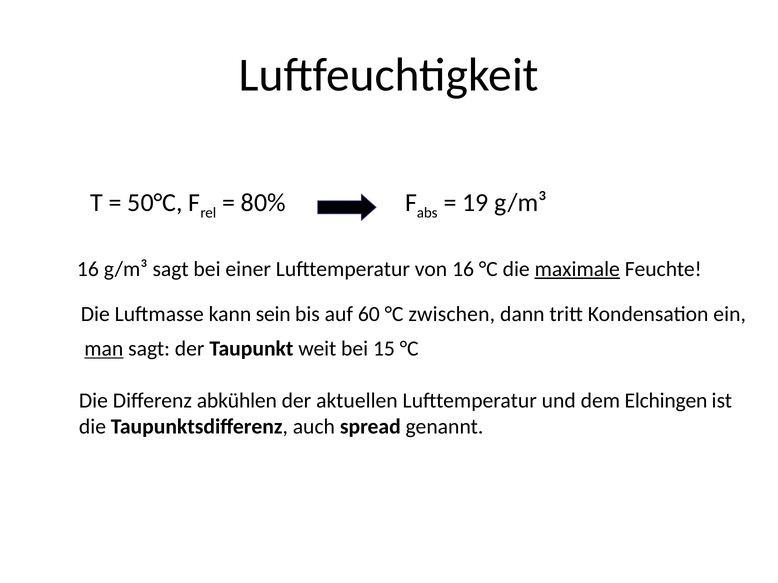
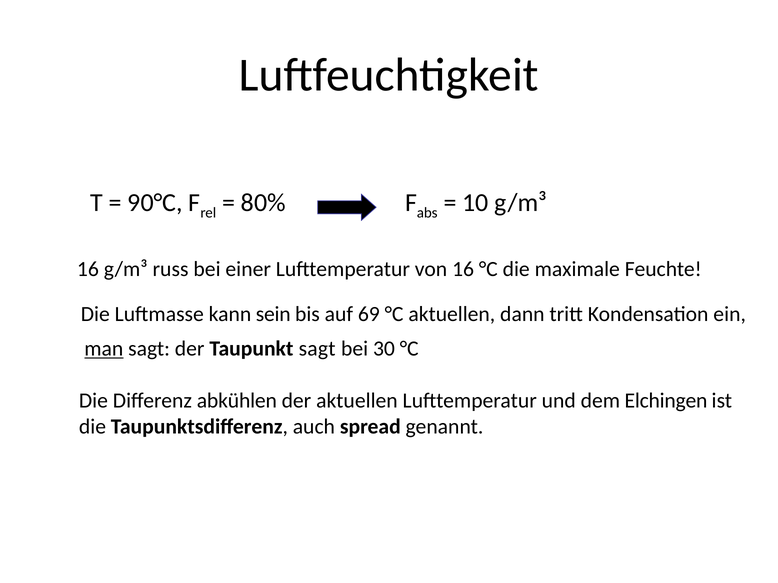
50°C: 50°C -> 90°C (155, 203)
19: 19 -> 10 (475, 203)
g/m³ sagt: sagt -> russ (171, 269)
maximale underline: present -> none (577, 269)
60: 60 -> 69 (369, 315)
°C zwischen: zwischen -> aktuellen (452, 315)
Taupunkt weit: weit -> sagt (317, 349)
15: 15 -> 30 (384, 349)
